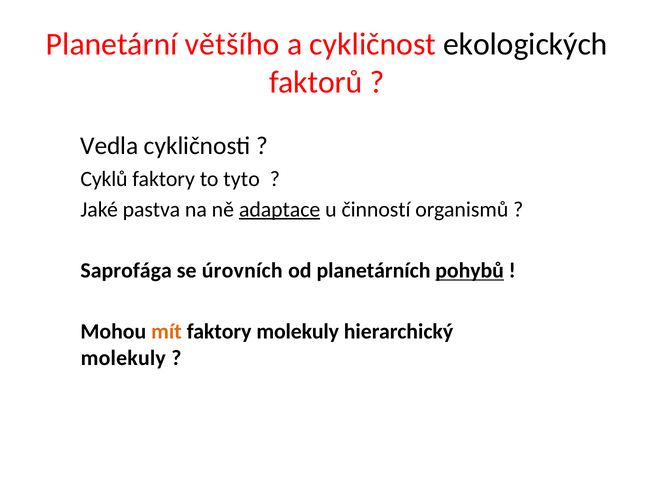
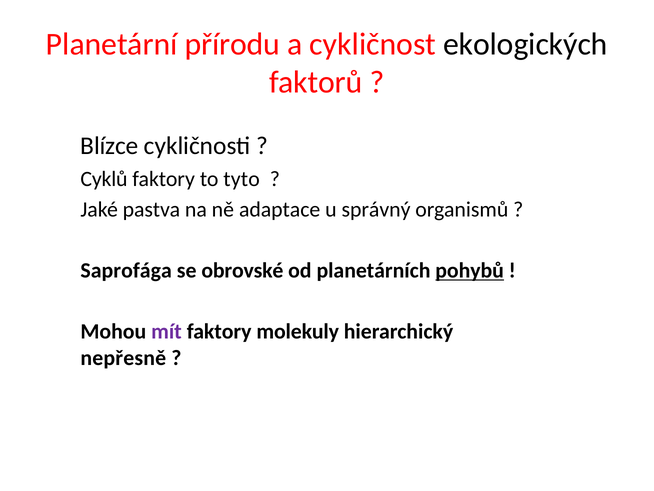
většího: většího -> přírodu (232, 44)
Vedla: Vedla -> Blízce (109, 146)
adaptace underline: present -> none (280, 209)
činností: činností -> správný (376, 209)
úrovních: úrovních -> obrovské (242, 270)
mít colour: orange -> purple (166, 331)
molekuly: molekuly -> nepřesně (123, 357)
